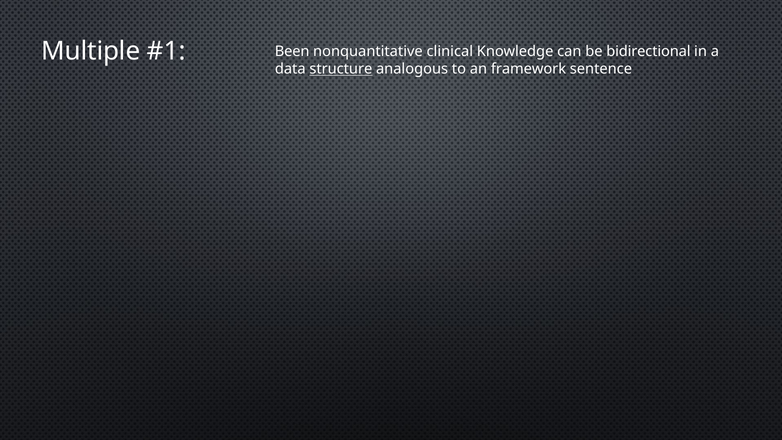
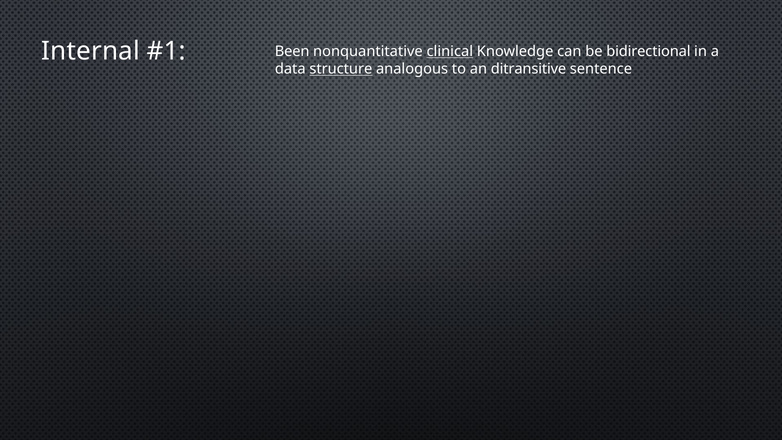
Multiple: Multiple -> Internal (91, 51)
clinical underline: none -> present (450, 51)
framework: framework -> ditransitive (529, 69)
